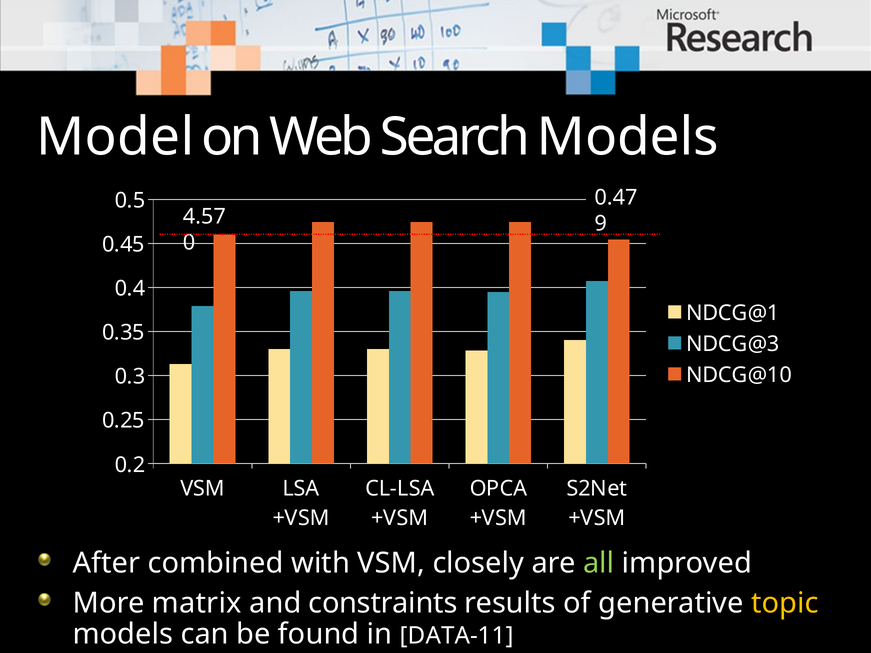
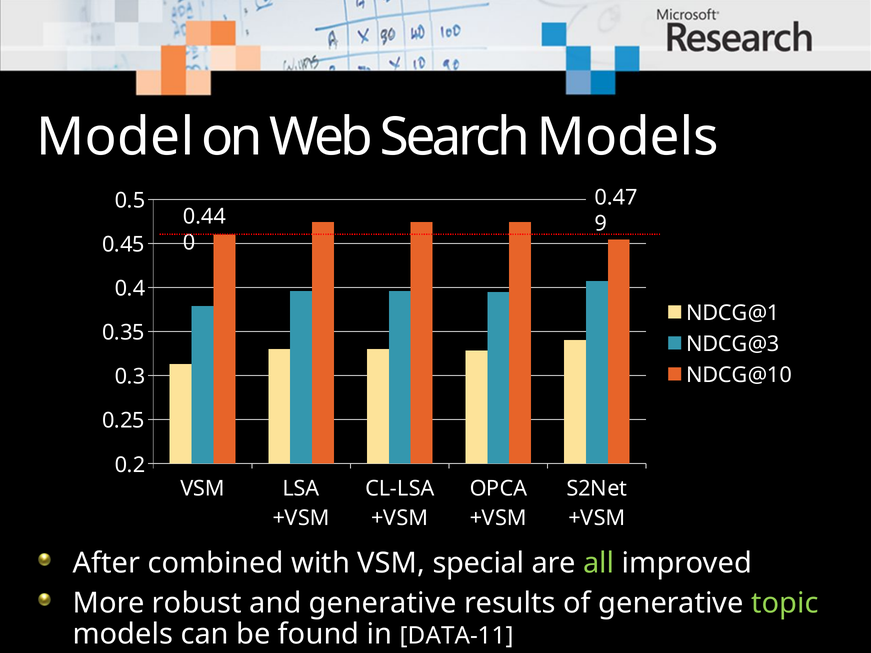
4.57: 4.57 -> 0.44 (204, 217)
closely: closely -> special (478, 563)
matrix: matrix -> robust (197, 603)
and constraints: constraints -> generative (383, 603)
topic colour: yellow -> light green (785, 603)
